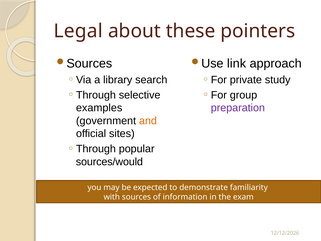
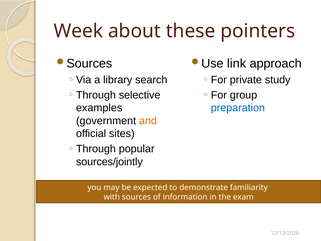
Legal: Legal -> Week (78, 31)
preparation colour: purple -> blue (238, 108)
sources/would: sources/would -> sources/jointly (109, 162)
